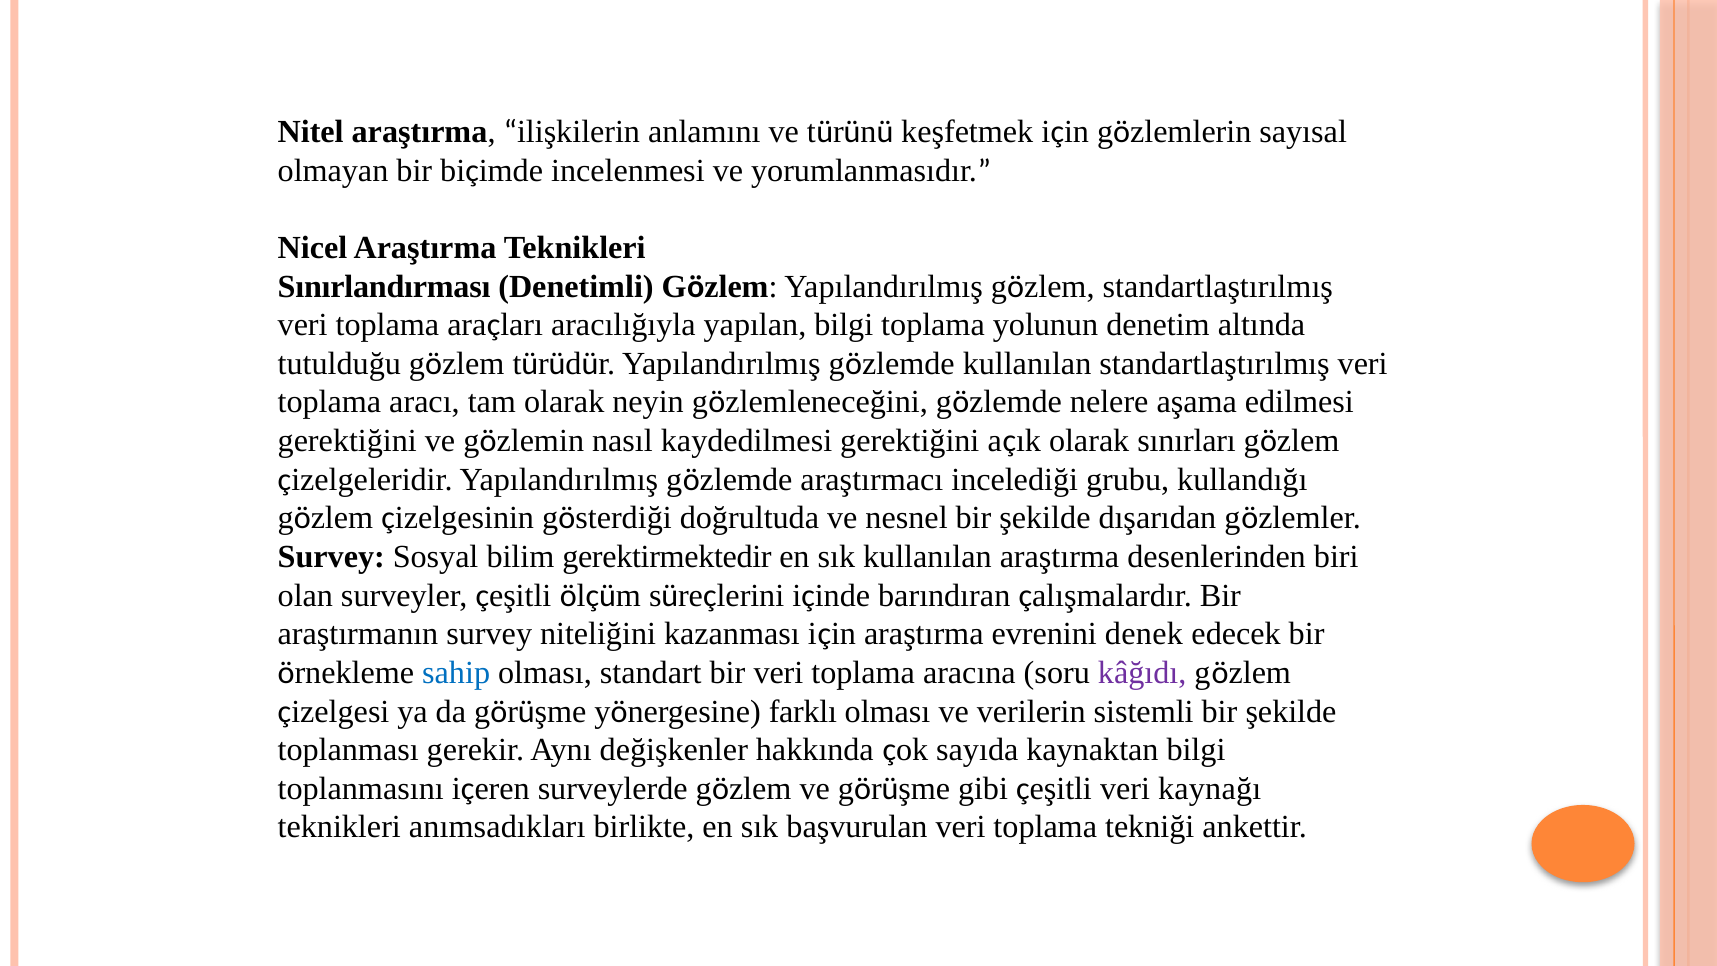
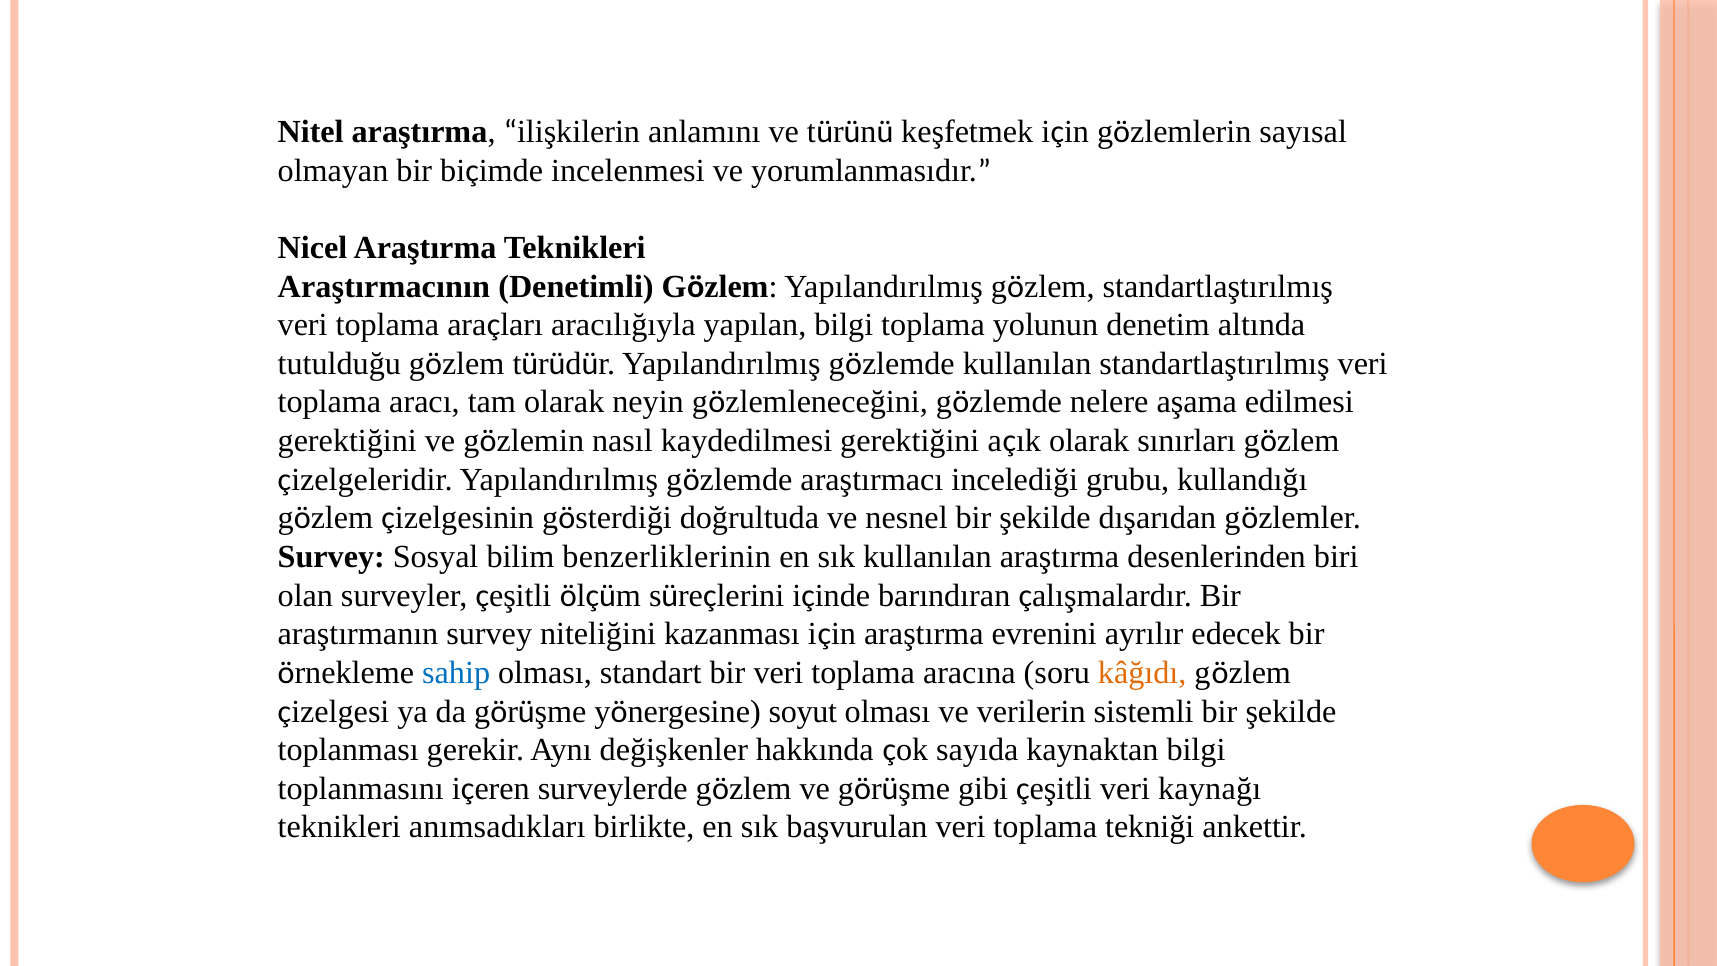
Sınırlandırması: Sınırlandırması -> Araştırmacının (384, 286)
gerektirmektedir: gerektirmektedir -> benzerliklerinin (667, 557)
denek: denek -> ayrılır (1144, 634)
kâğıdı colour: purple -> orange (1142, 673)
farklı: farklı -> soyut (803, 711)
